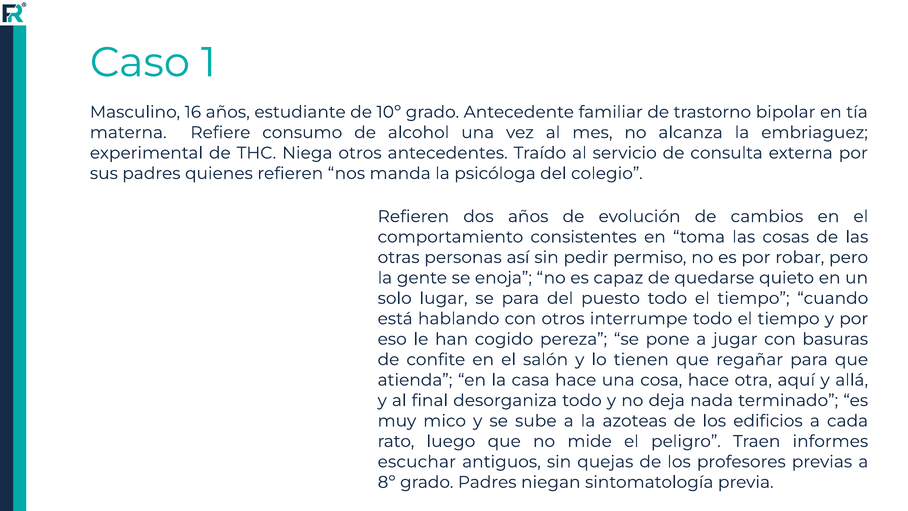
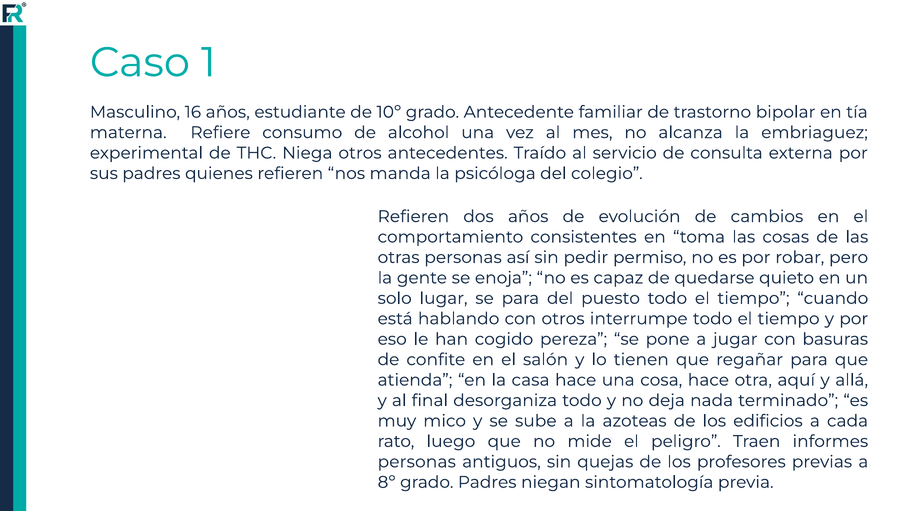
escuchar: escuchar -> personas (417, 462)
